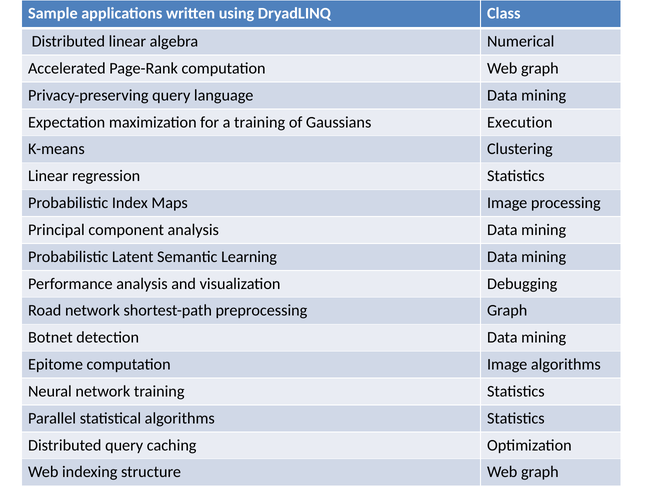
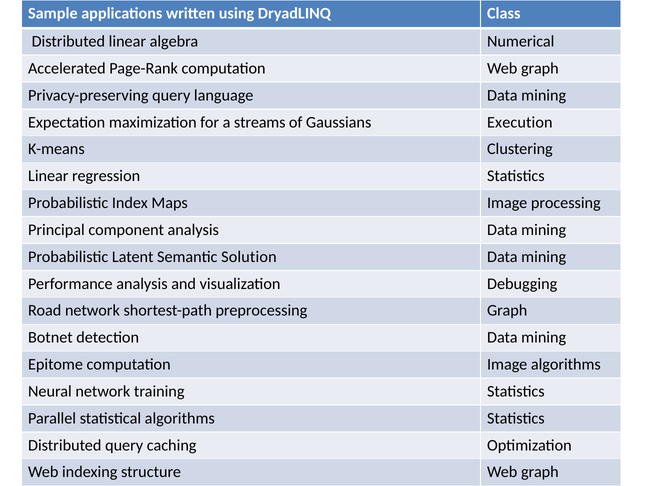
a training: training -> streams (260, 122)
Learning: Learning -> Solution (249, 257)
